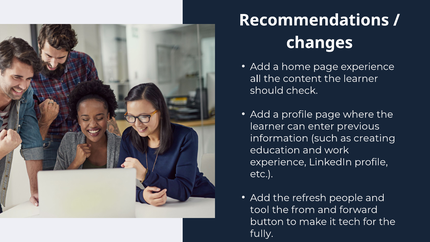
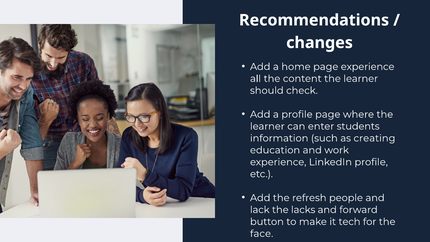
previous: previous -> students (358, 126)
tool: tool -> lack (260, 210)
from: from -> lacks (303, 210)
fully: fully -> face (262, 234)
